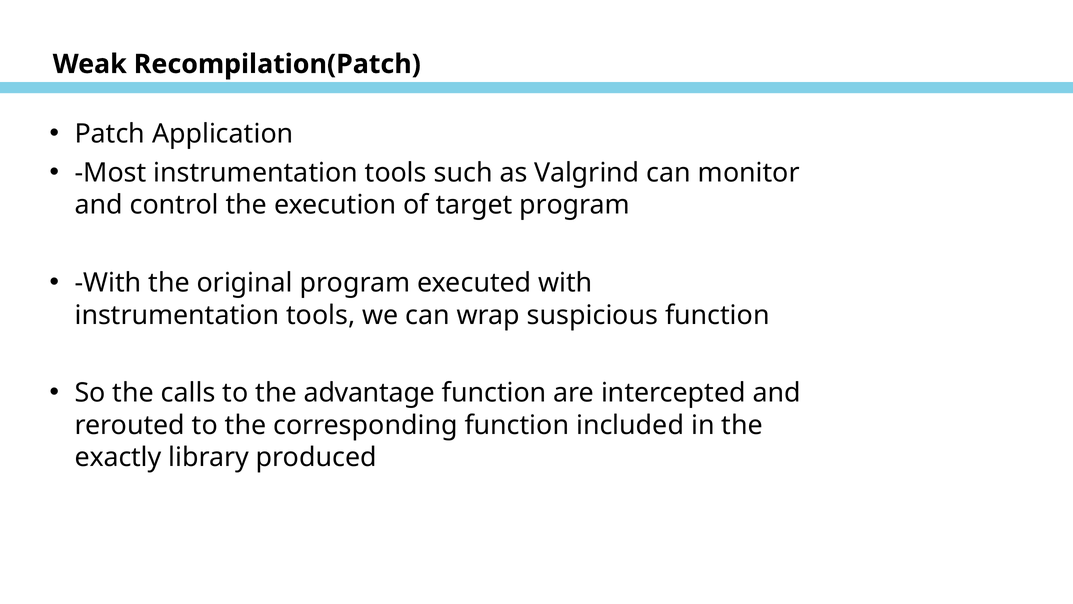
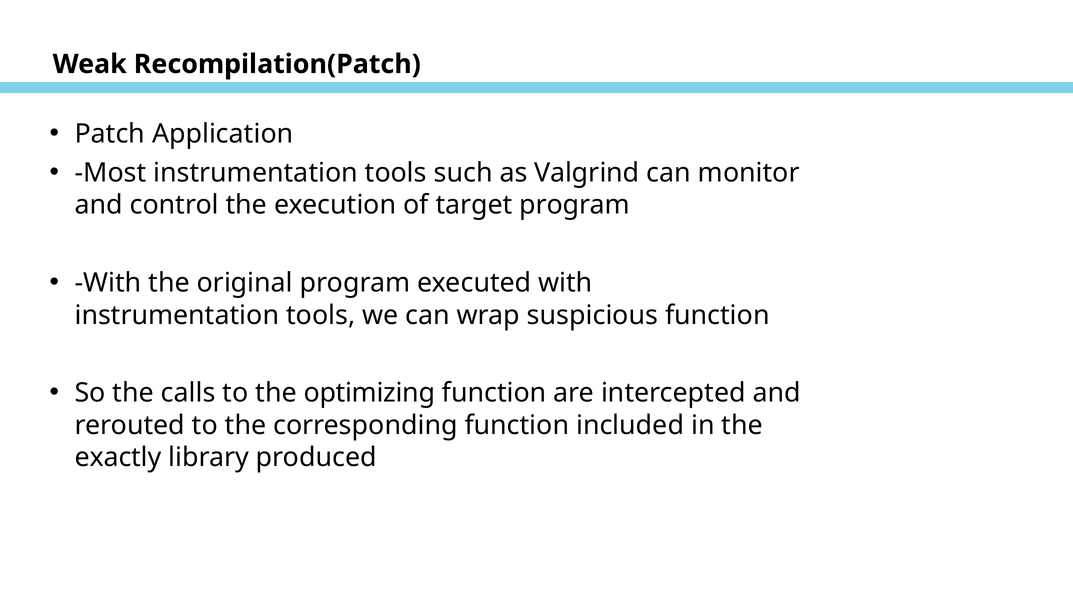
advantage: advantage -> optimizing (369, 393)
